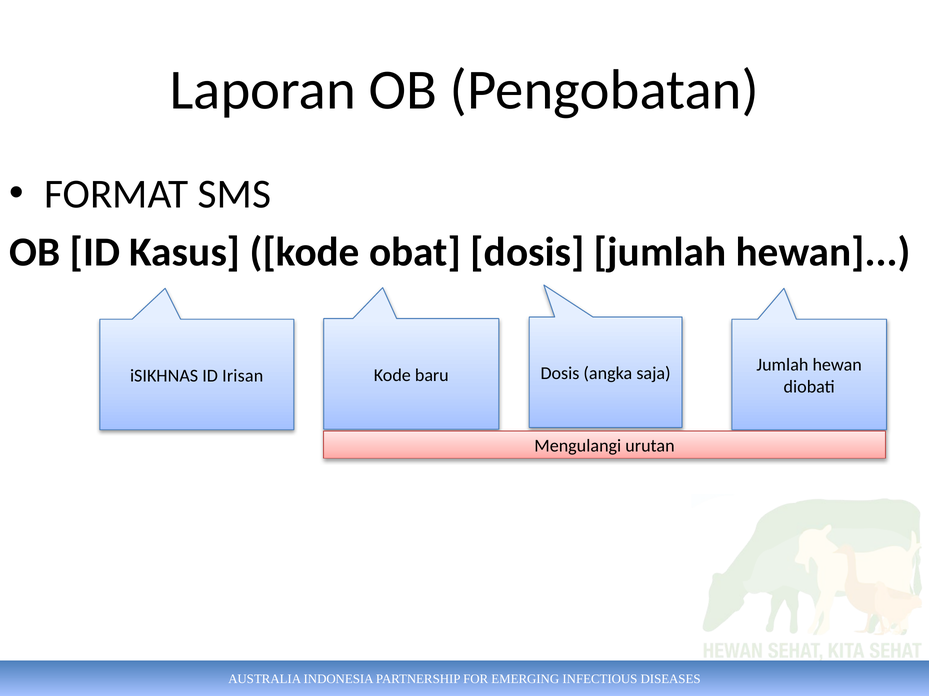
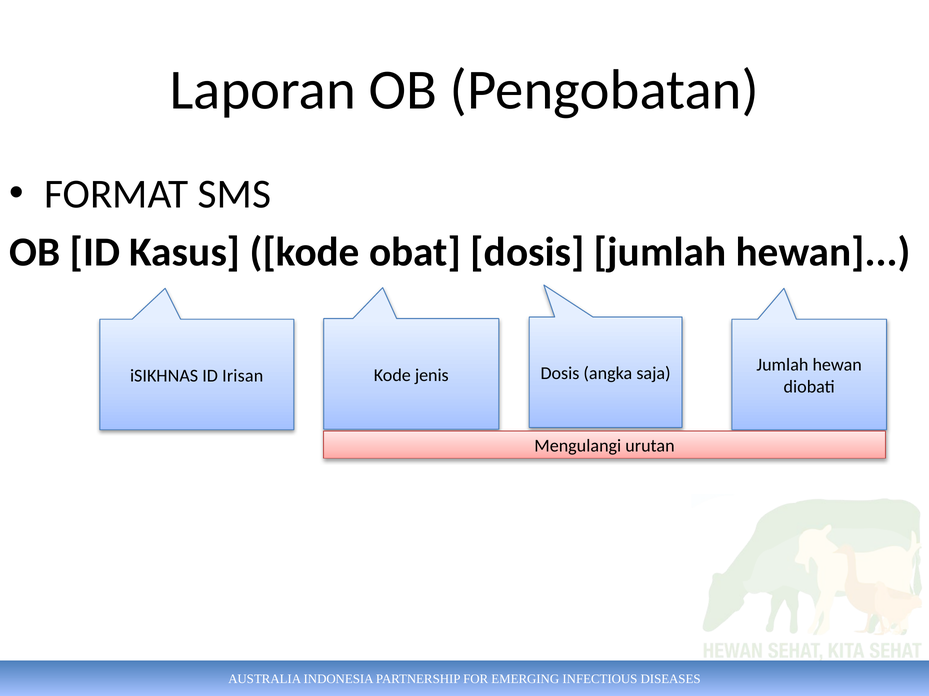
baru: baru -> jenis (432, 376)
